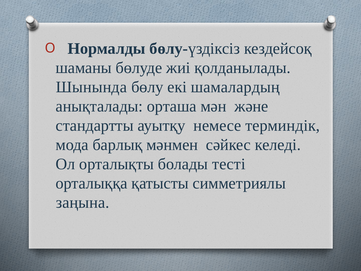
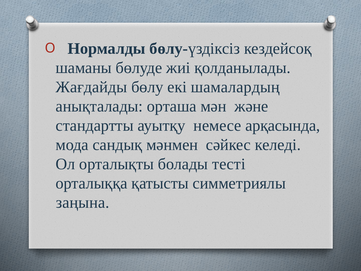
Шынында: Шынында -> Жағдайды (91, 87)
терминдік: терминдік -> арқасында (283, 125)
барлық: барлық -> сандық (117, 145)
